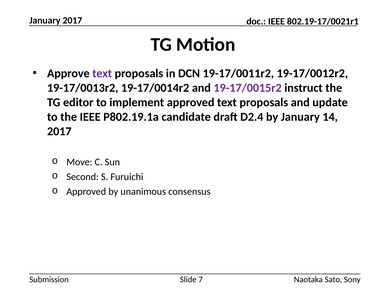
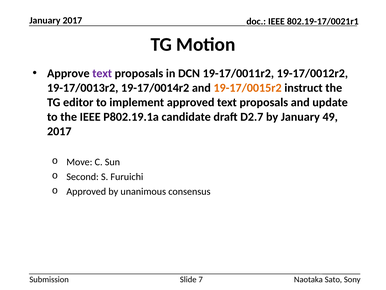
19-17/0015r2 colour: purple -> orange (248, 88)
D2.4: D2.4 -> D2.7 (252, 117)
14: 14 -> 49 (330, 117)
